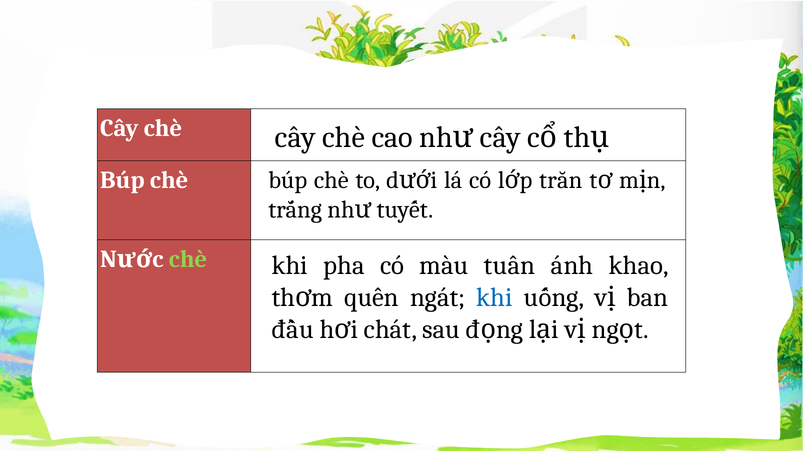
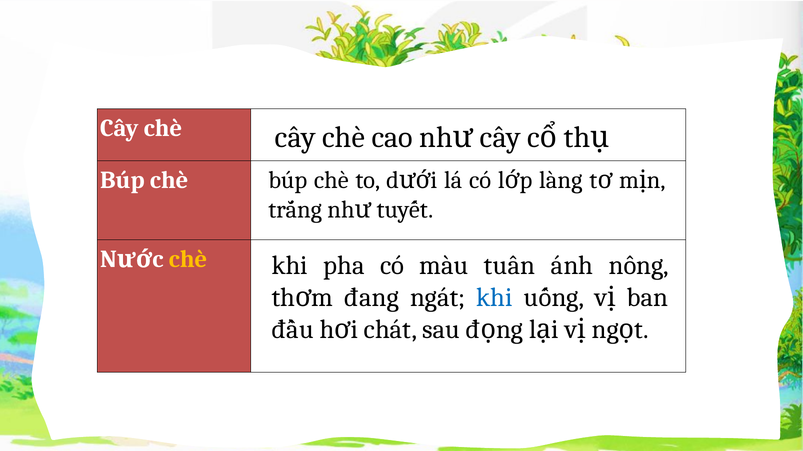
trăn: trăn -> làng (561, 181)
chè colour: light green -> yellow (188, 260)
khao: khao -> nông (639, 266)
quên: quên -> đang (372, 298)
